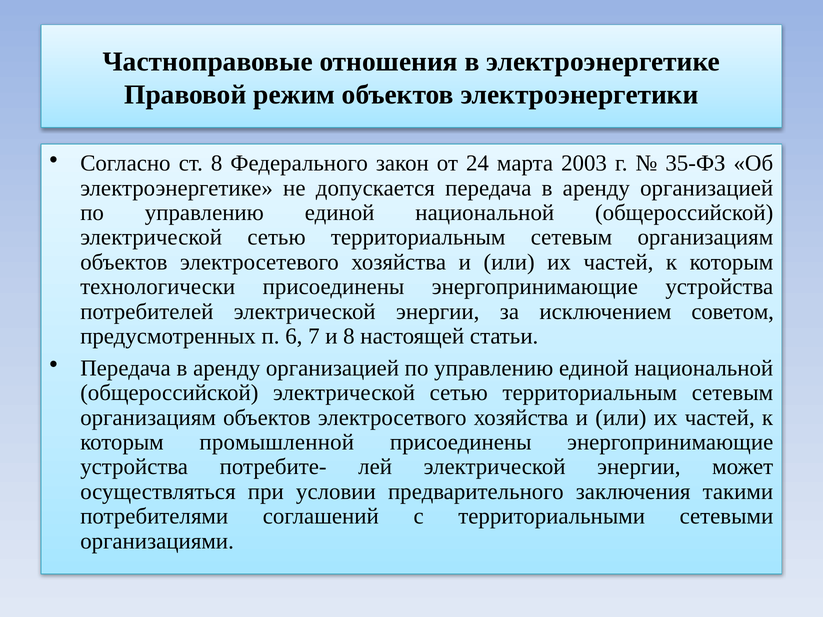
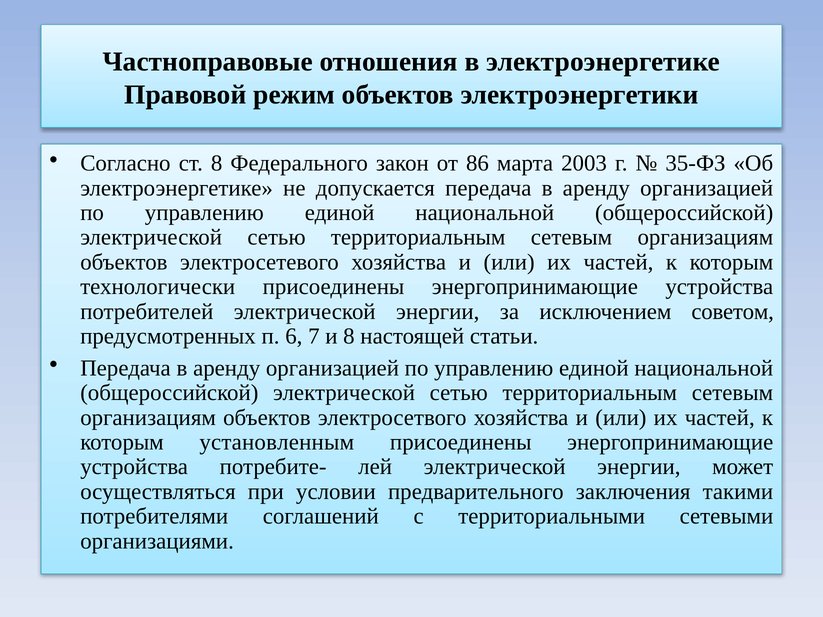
24: 24 -> 86 (477, 163)
промышленной: промышленной -> установленным (277, 442)
